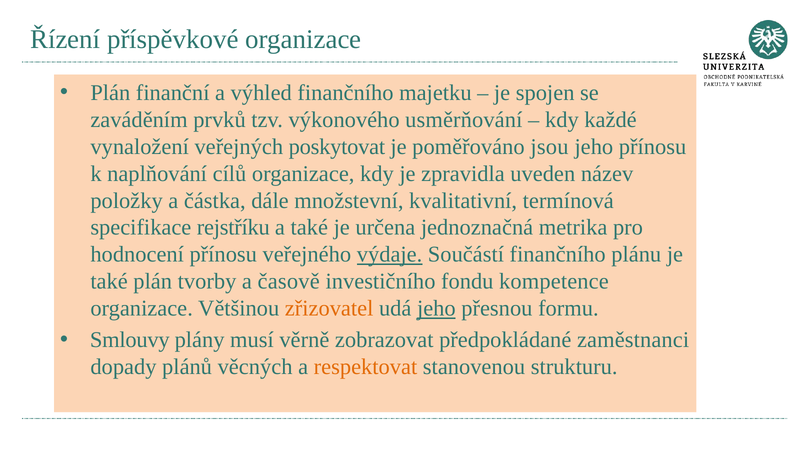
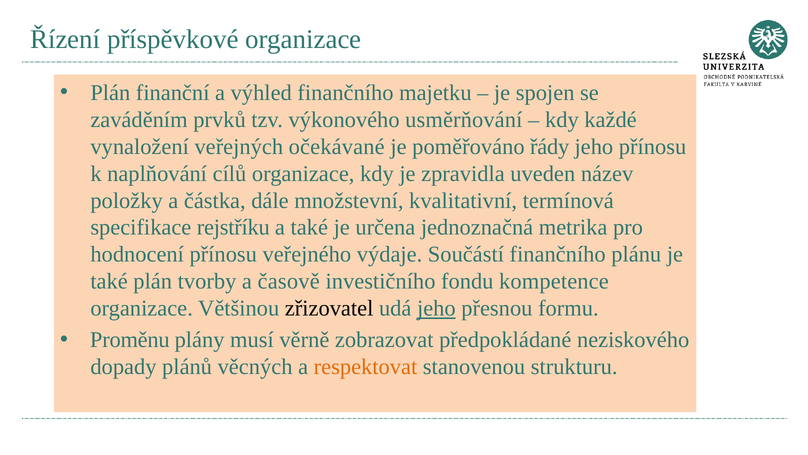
poskytovat: poskytovat -> očekávané (337, 146)
jsou: jsou -> řády (550, 146)
výdaje underline: present -> none (390, 254)
zřizovatel colour: orange -> black (329, 308)
Smlouvy: Smlouvy -> Proměnu (130, 340)
zaměstnanci: zaměstnanci -> neziskového (633, 340)
